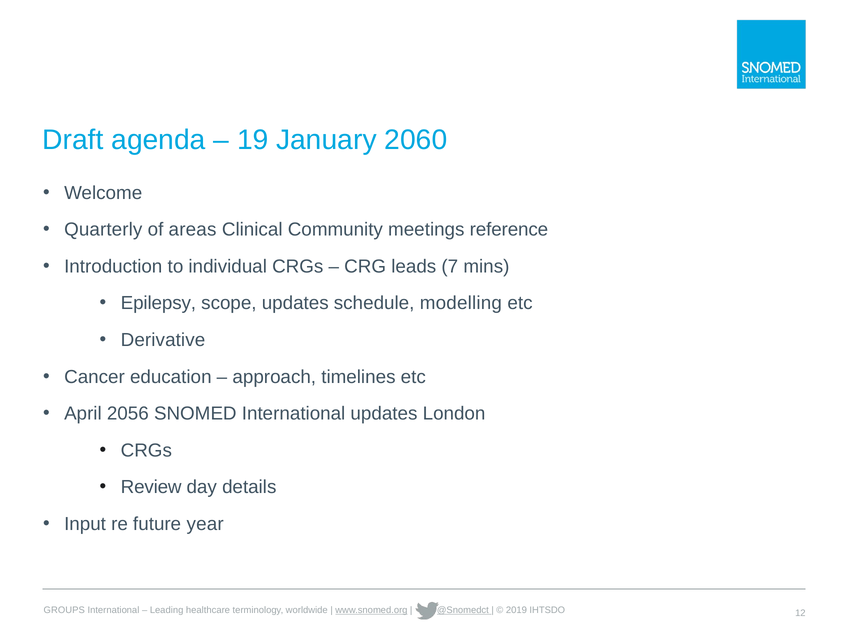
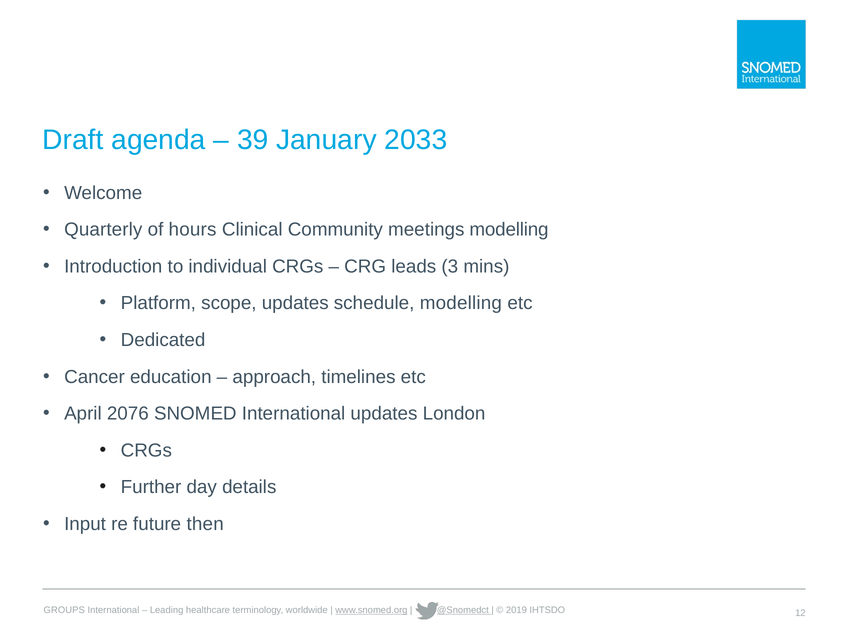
19: 19 -> 39 (253, 140)
2060: 2060 -> 2033 (416, 140)
areas: areas -> hours (193, 230)
meetings reference: reference -> modelling (509, 230)
7: 7 -> 3 (450, 267)
Epilepsy: Epilepsy -> Platform (158, 303)
Derivative: Derivative -> Dedicated (163, 340)
2056: 2056 -> 2076 (128, 414)
Review: Review -> Further (151, 487)
year: year -> then (205, 524)
